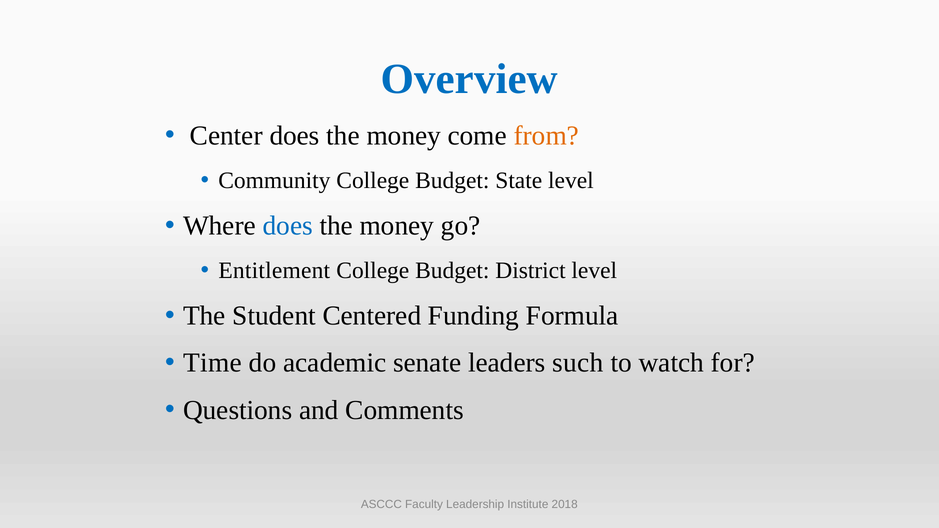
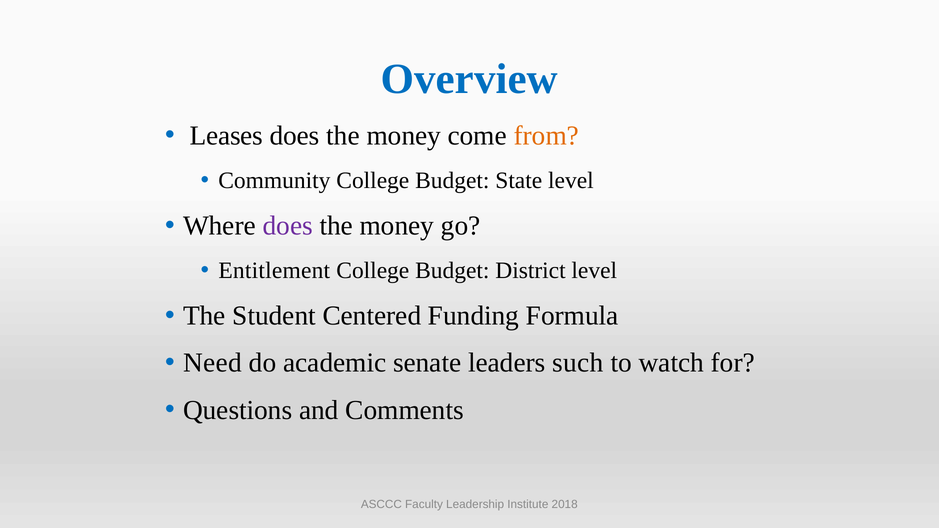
Center: Center -> Leases (226, 136)
does colour: blue -> purple (288, 226)
Time: Time -> Need (212, 363)
